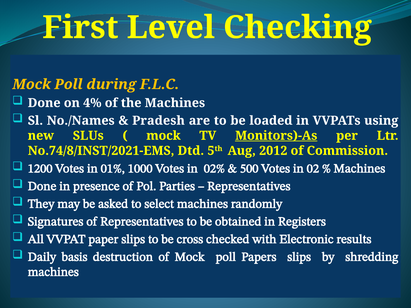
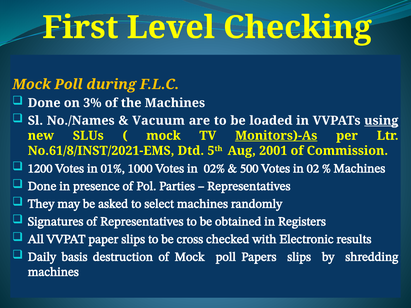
4%: 4% -> 3% (92, 103)
Pradesh: Pradesh -> Vacuum (159, 121)
using underline: none -> present (381, 121)
No.74/8/INST/2021-EMS: No.74/8/INST/2021-EMS -> No.61/8/INST/2021-EMS (101, 151)
2012: 2012 -> 2001 (273, 151)
